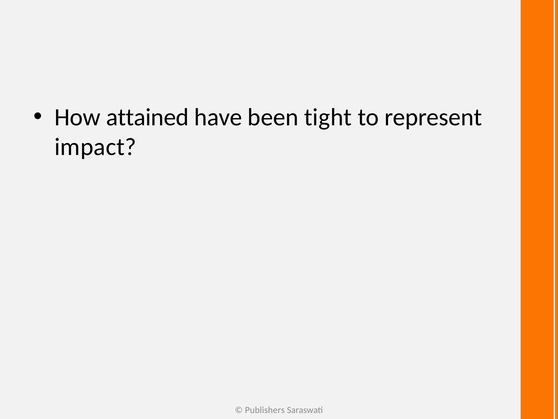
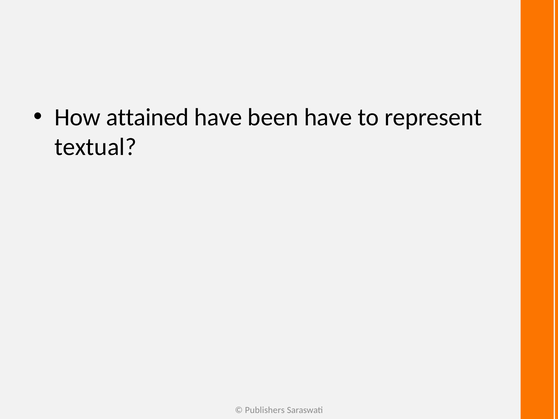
been tight: tight -> have (328, 117)
impact: impact -> textual (95, 147)
